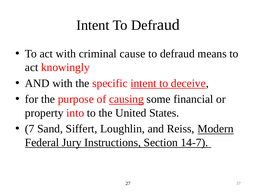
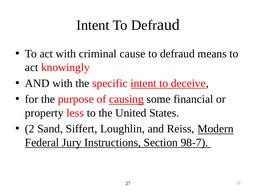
into: into -> less (75, 113)
7: 7 -> 2 (30, 129)
14-7: 14-7 -> 98-7 (194, 142)
